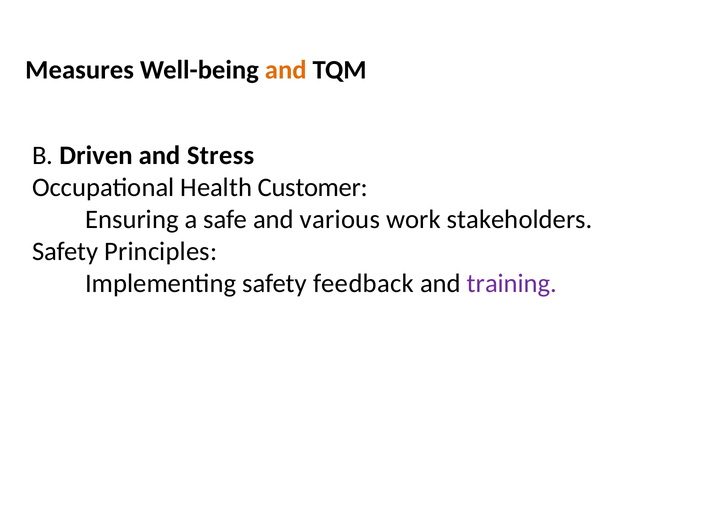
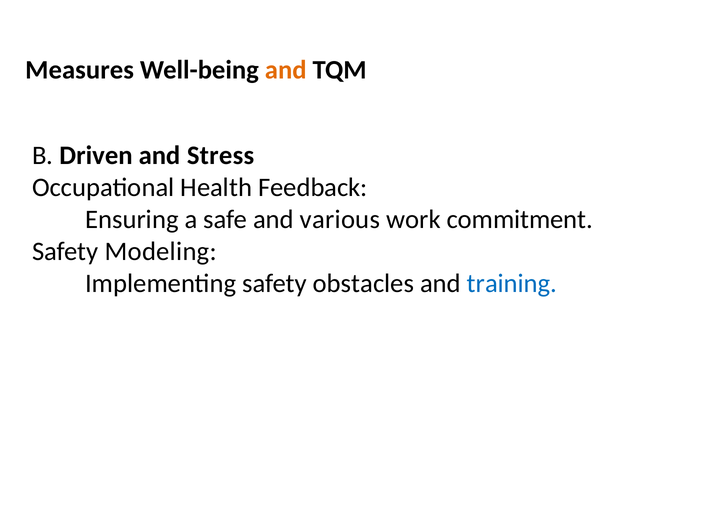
Customer: Customer -> Feedback (313, 187)
stakeholders: stakeholders -> commitment (520, 219)
Principles: Principles -> Modeling (161, 251)
feedback: feedback -> obstacles (364, 283)
training colour: purple -> blue (512, 283)
